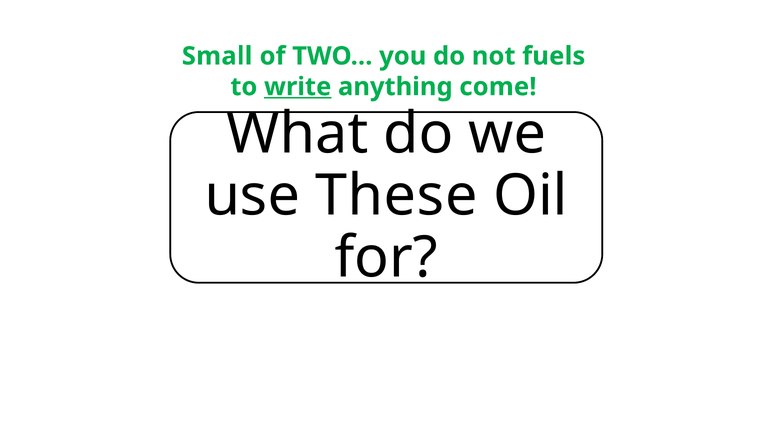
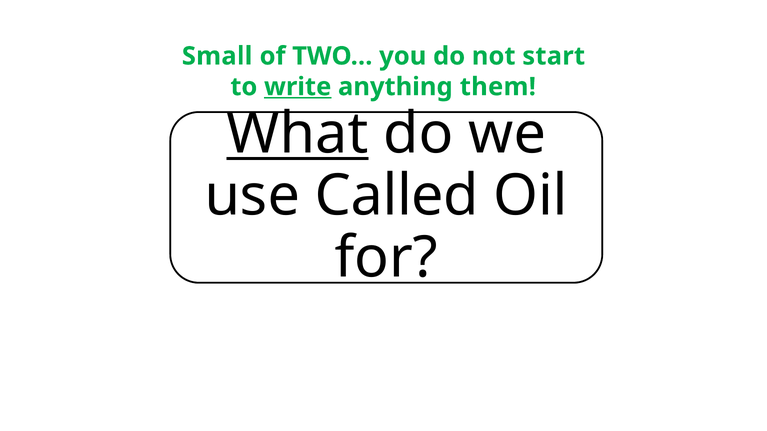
fuels: fuels -> start (554, 56)
come: come -> them (498, 87)
What underline: none -> present (297, 134)
These: These -> Called (397, 196)
